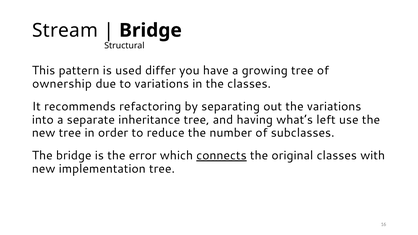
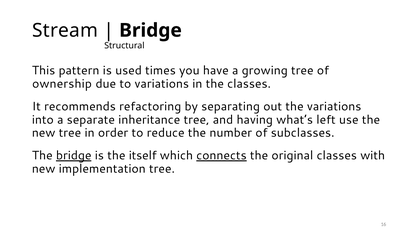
differ: differ -> times (160, 71)
bridge underline: none -> present (74, 156)
error: error -> itself (143, 156)
